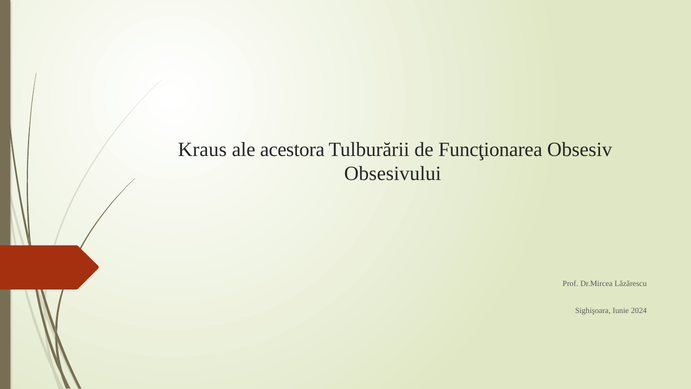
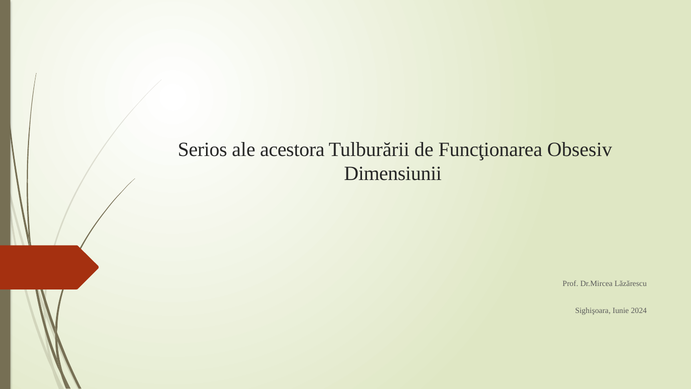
Kraus: Kraus -> Serios (203, 149)
Obsesivului: Obsesivului -> Dimensiunii (393, 174)
